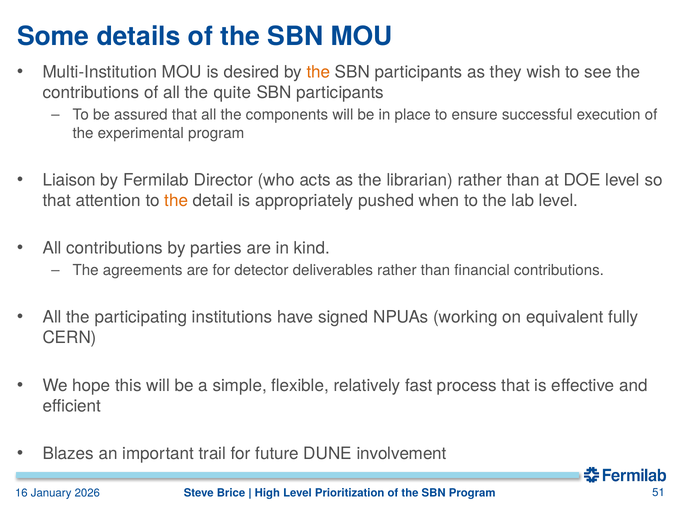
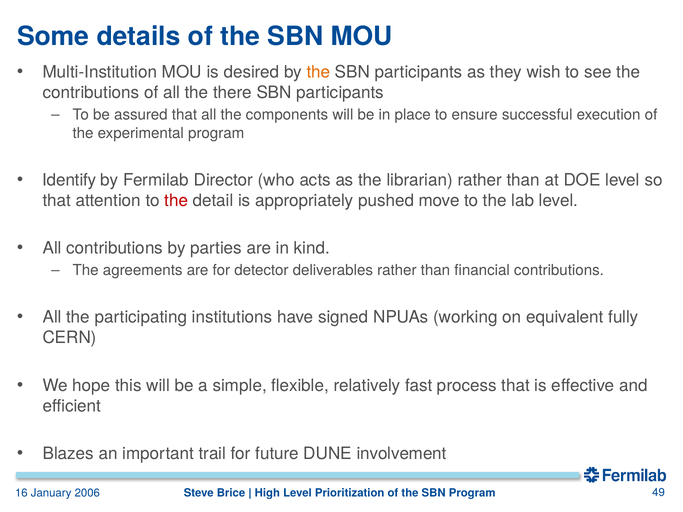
quite: quite -> there (233, 93)
Liaison: Liaison -> Identify (69, 180)
the colour: orange -> red (176, 200)
when: when -> move (439, 200)
2026: 2026 -> 2006 (87, 493)
51: 51 -> 49 (659, 493)
